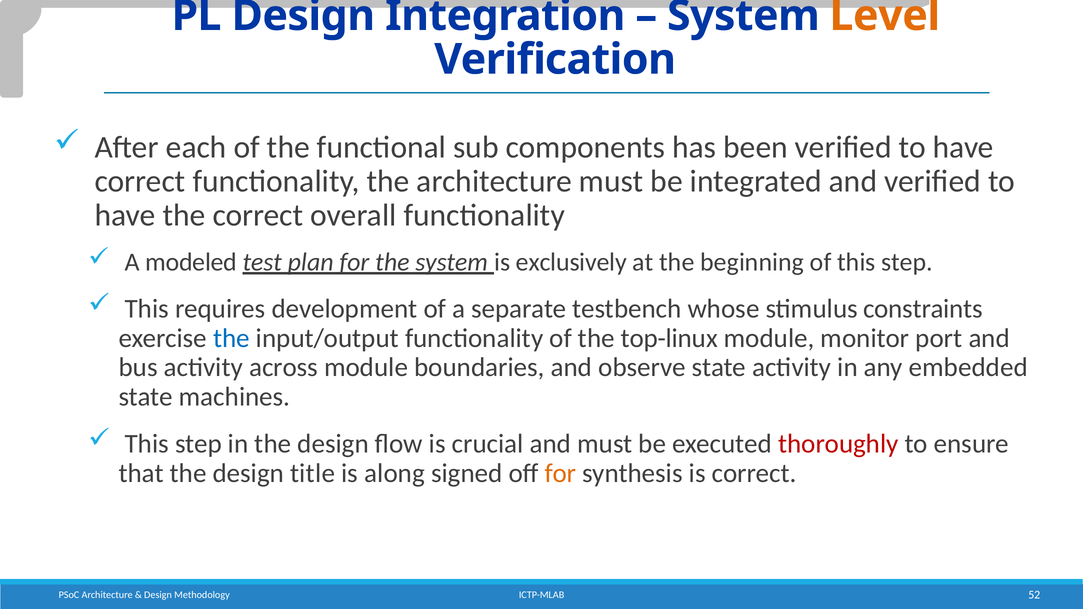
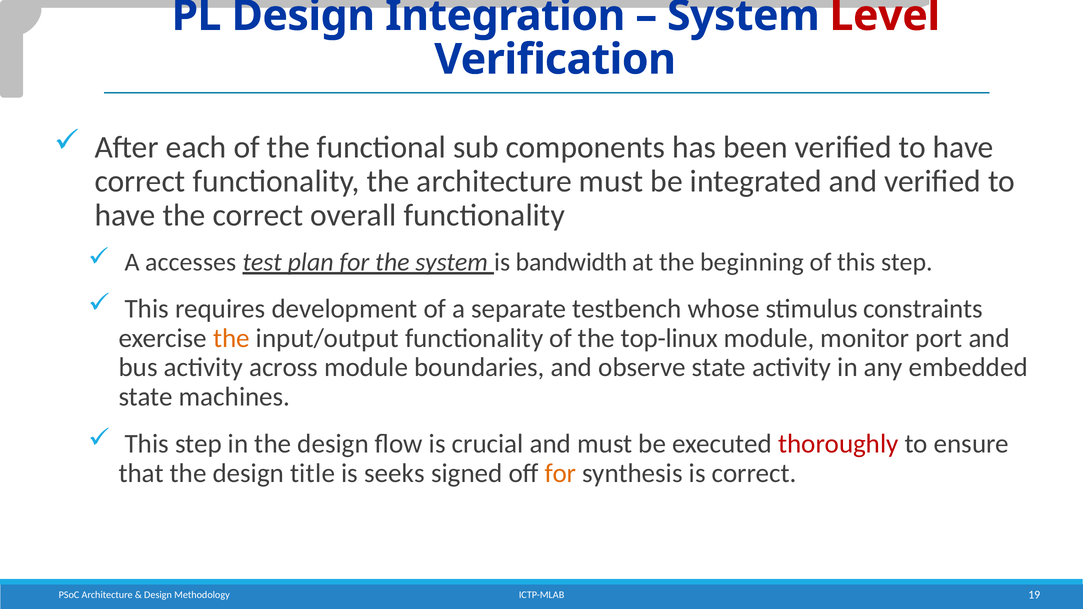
Level colour: orange -> red (885, 16)
modeled: modeled -> accesses (191, 262)
exclusively: exclusively -> bandwidth (571, 262)
the colour: blue -> orange (231, 338)
along: along -> seeks (395, 473)
52: 52 -> 19 (1034, 595)
